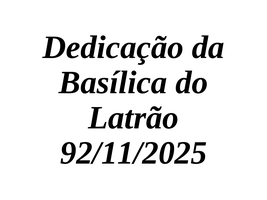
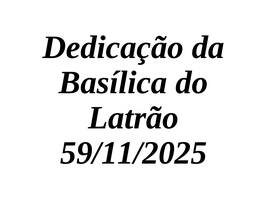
92/11/2025: 92/11/2025 -> 59/11/2025 (134, 153)
